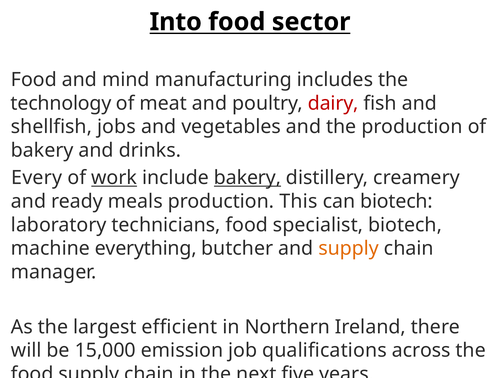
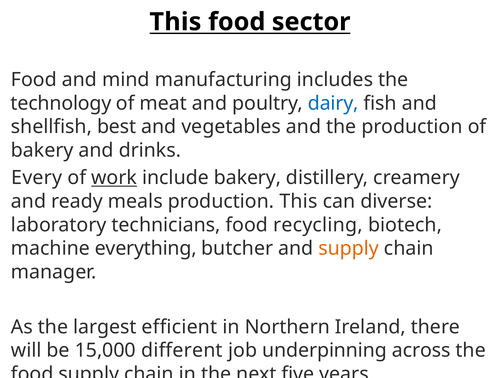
Into: Into -> This (175, 22)
dairy colour: red -> blue (333, 103)
jobs: jobs -> best (117, 127)
bakery underline: present -> none (248, 178)
can biotech: biotech -> diverse (396, 201)
specialist: specialist -> recycling (318, 225)
emission: emission -> different (182, 350)
qualifications: qualifications -> underpinning (325, 350)
